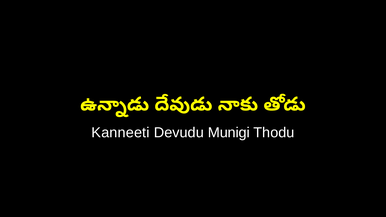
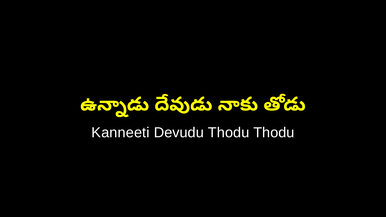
Devudu Munigi: Munigi -> Thodu (229, 133)
